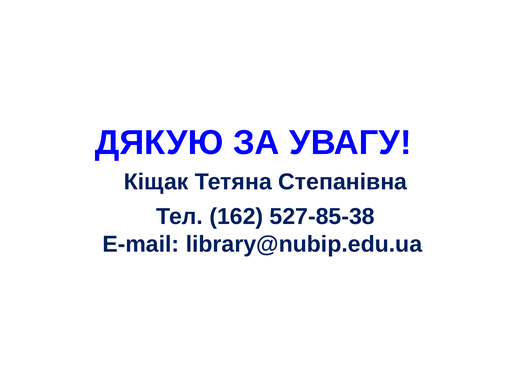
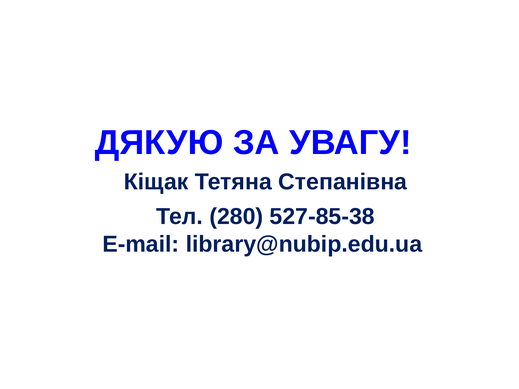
162: 162 -> 280 (236, 217)
